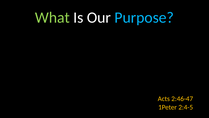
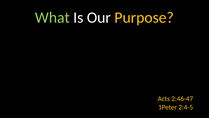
Purpose colour: light blue -> yellow (144, 18)
